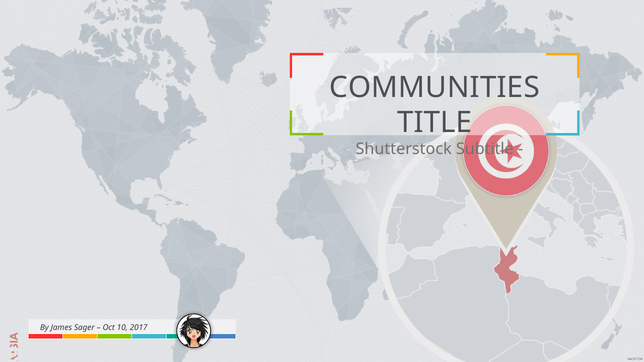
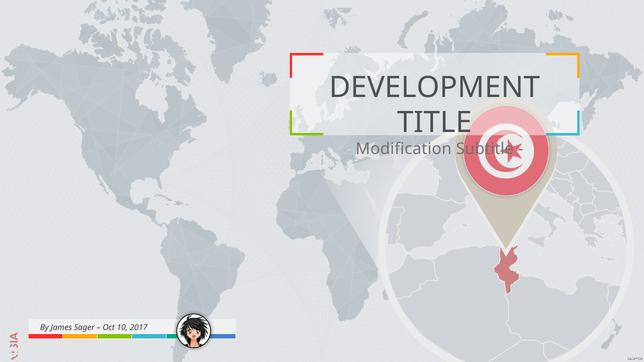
COMMUNITIES: COMMUNITIES -> DEVELOPMENT (435, 87)
Shutterstock: Shutterstock -> Modification (404, 149)
